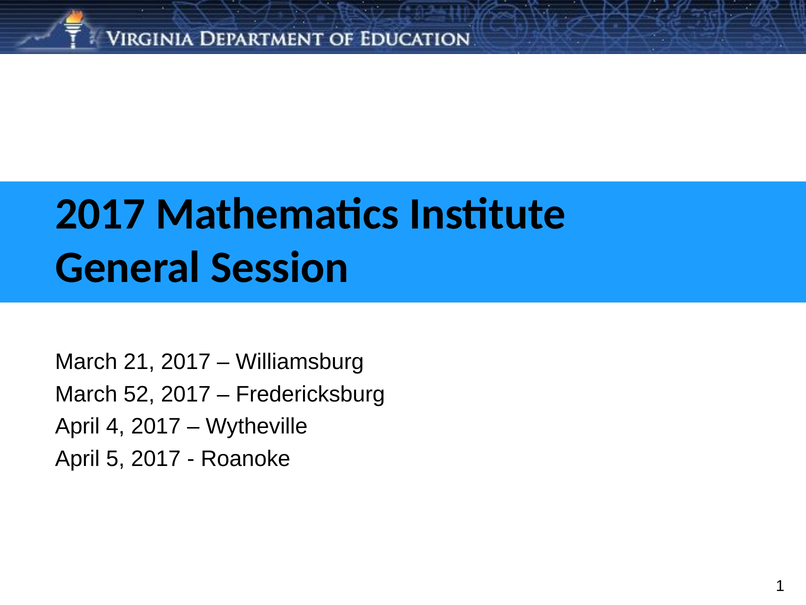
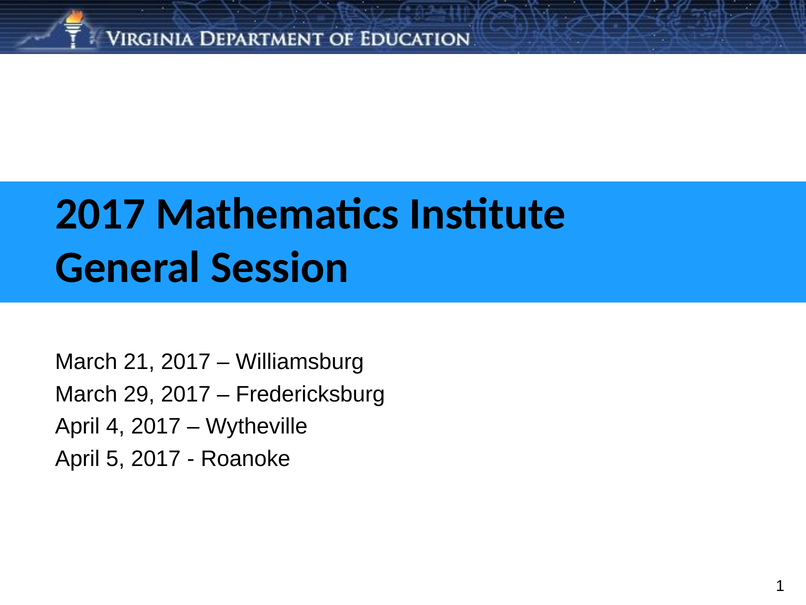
52: 52 -> 29 (139, 394)
